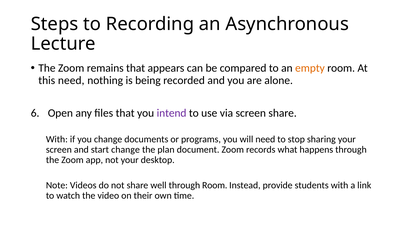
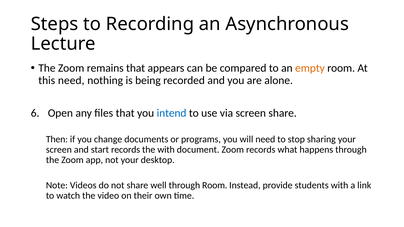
intend colour: purple -> blue (172, 113)
With: With -> Then (57, 139)
start change: change -> records (126, 150)
the plan: plan -> with (166, 150)
